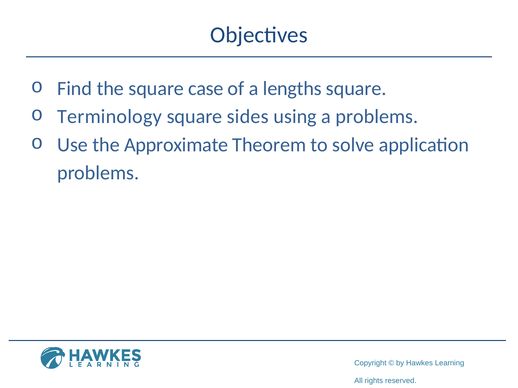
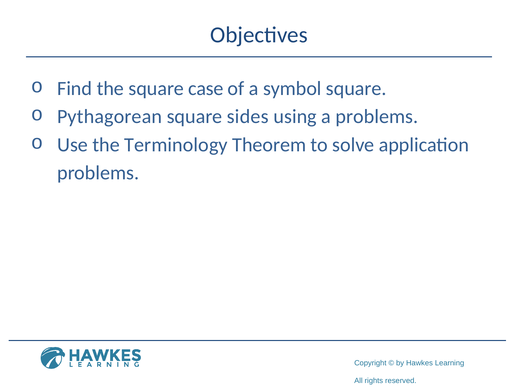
lengths: lengths -> symbol (292, 89)
Terminology: Terminology -> Pythagorean (110, 117)
Approximate: Approximate -> Terminology (176, 145)
